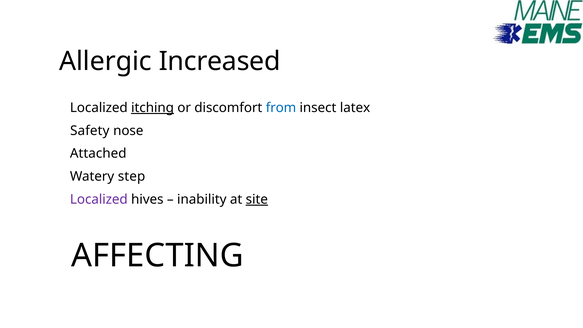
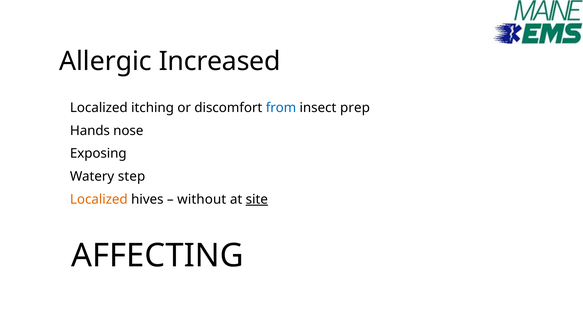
itching underline: present -> none (153, 108)
latex: latex -> prep (355, 108)
Safety: Safety -> Hands (90, 131)
Attached: Attached -> Exposing (98, 154)
Localized colour: purple -> orange (99, 199)
inability: inability -> without (202, 199)
